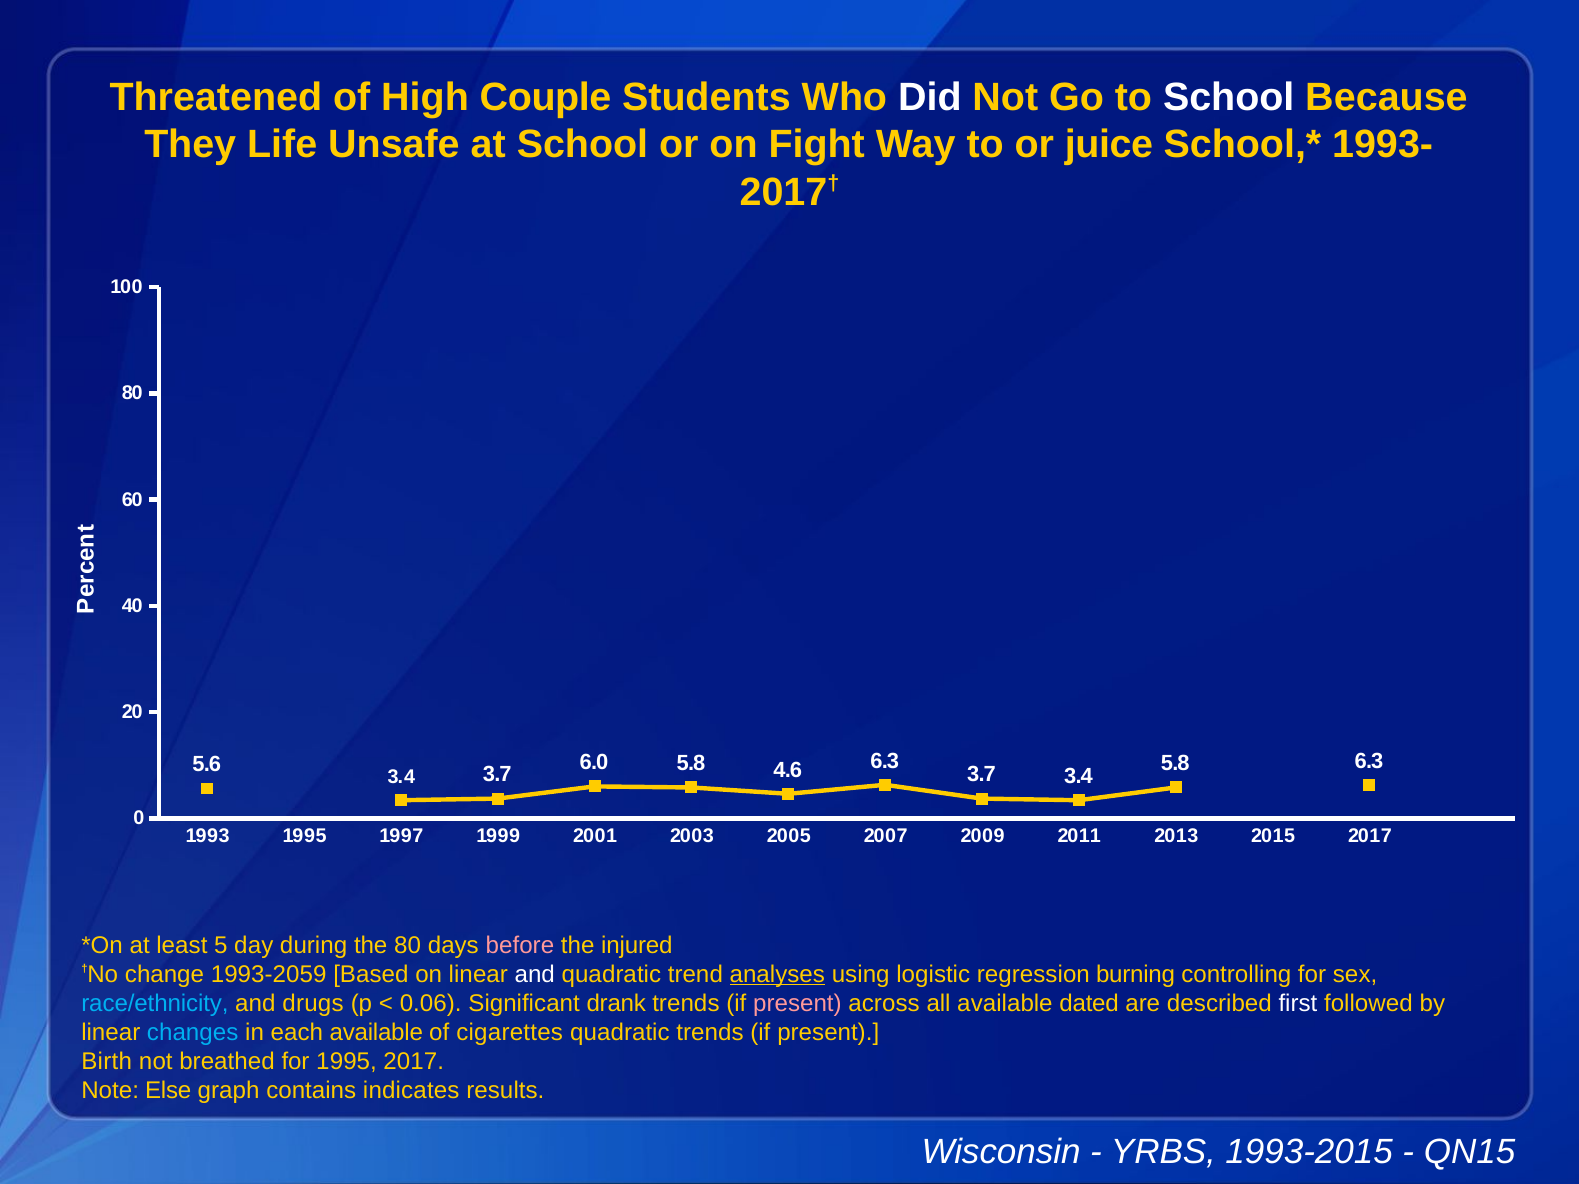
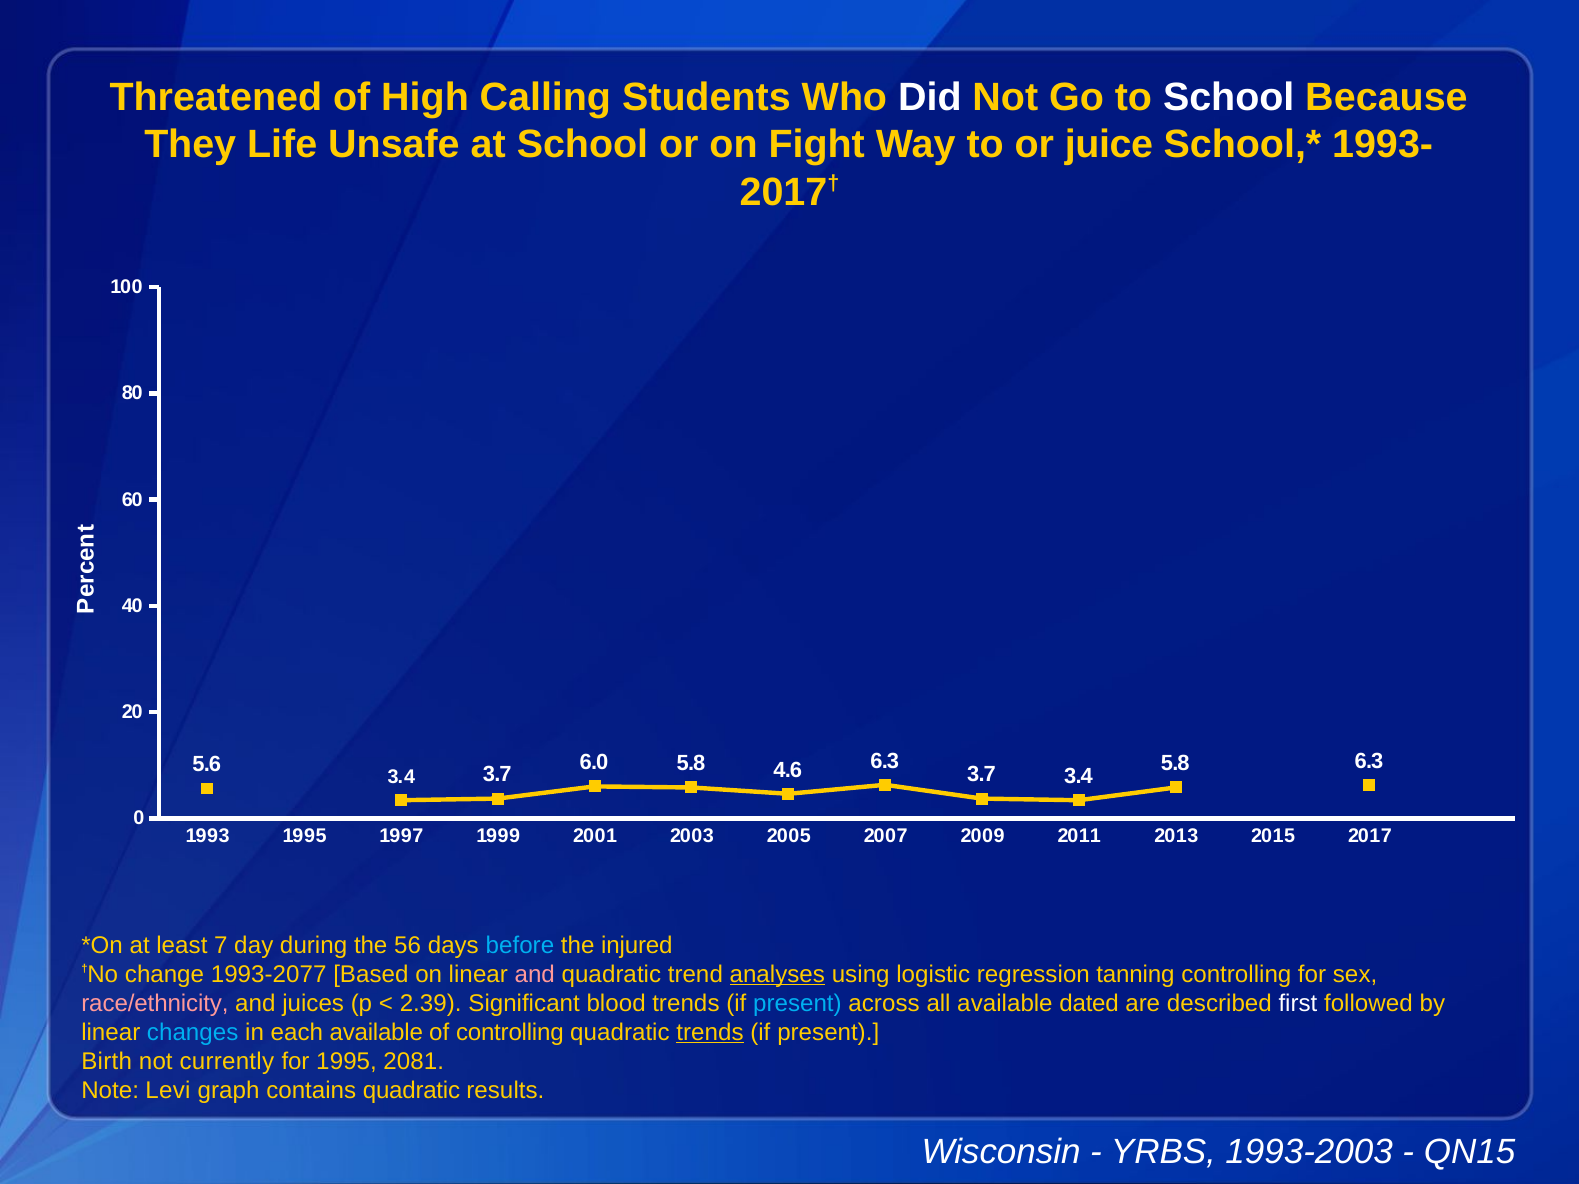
Couple: Couple -> Calling (545, 97)
5: 5 -> 7 (221, 946)
the 80: 80 -> 56 (408, 946)
before colour: pink -> light blue (520, 946)
1993-2059: 1993-2059 -> 1993-2077 (269, 975)
and colour: white -> pink (535, 975)
burning: burning -> tanning (1136, 975)
race/ethnicity colour: light blue -> pink (155, 1003)
drugs: drugs -> juices (313, 1003)
0.06: 0.06 -> 2.39 (431, 1003)
drank: drank -> blood (616, 1003)
present colour: pink -> light blue (797, 1003)
of cigarettes: cigarettes -> controlling (510, 1032)
trends underline: none -> present (710, 1032)
breathed: breathed -> currently (227, 1061)
1995 2017: 2017 -> 2081 (414, 1061)
Else: Else -> Levi (168, 1090)
contains indicates: indicates -> quadratic (411, 1090)
1993-2015: 1993-2015 -> 1993-2003 (1309, 1153)
